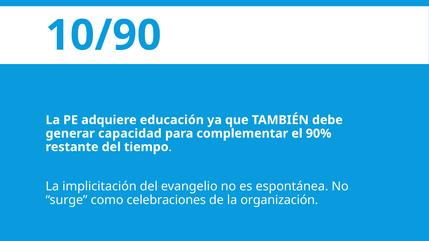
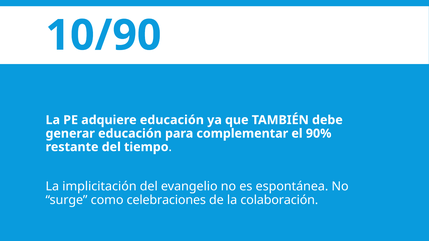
generar capacidad: capacidad -> educación (130, 134)
organización: organización -> colaboración (279, 200)
